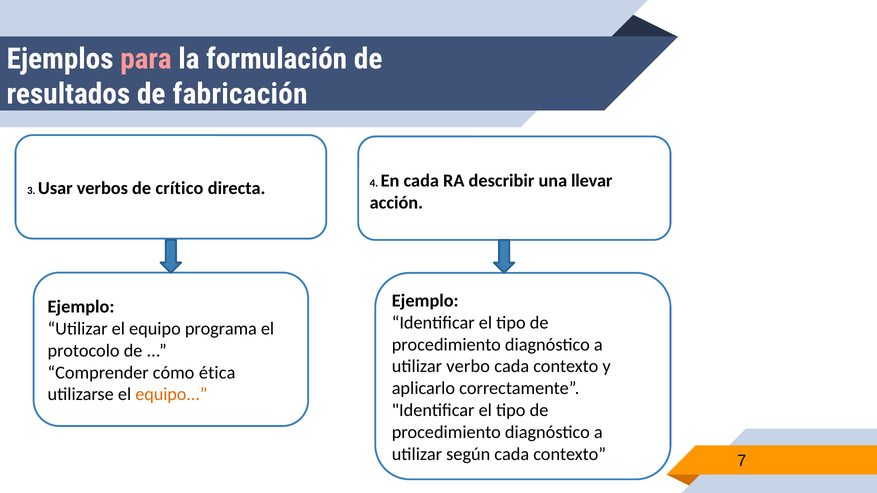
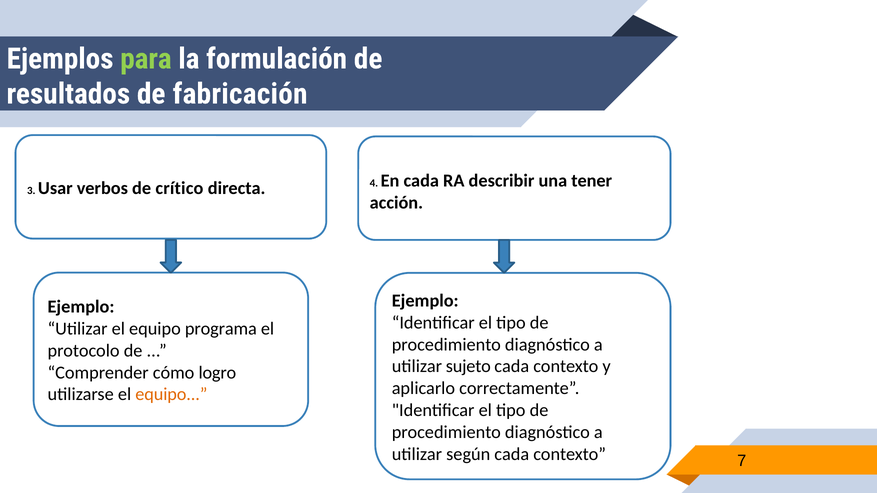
para colour: pink -> light green (146, 59)
llevar: llevar -> tener (592, 181)
verbo: verbo -> sujeto (468, 367)
ética: ética -> logro (217, 373)
